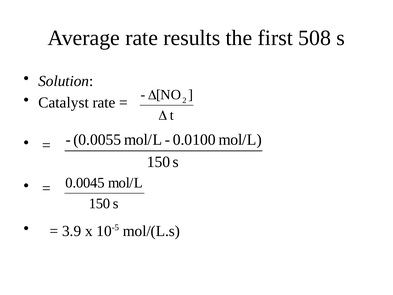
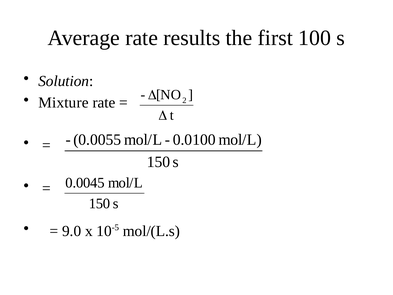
508: 508 -> 100 (315, 38)
Catalyst: Catalyst -> Mixture (63, 102)
3.9: 3.9 -> 9.0 (72, 231)
